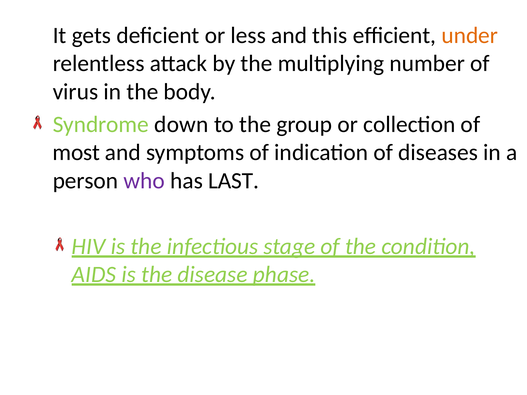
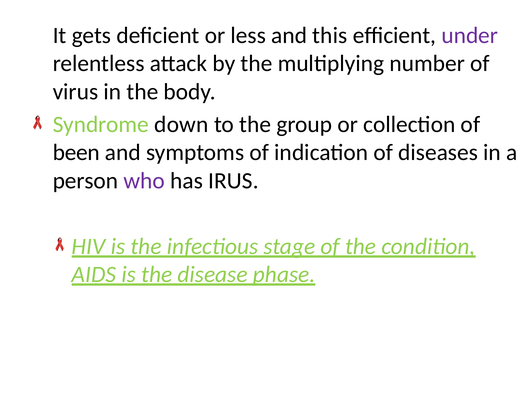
under colour: orange -> purple (470, 35)
most: most -> been (76, 153)
LAST: LAST -> IRUS (233, 181)
